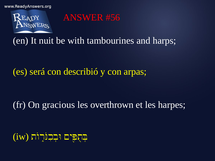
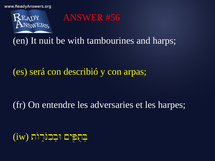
gracious: gracious -> entendre (59, 105)
overthrown: overthrown -> adversaries (112, 105)
